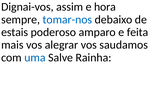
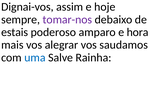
hora: hora -> hoje (105, 7)
tomar-nos colour: blue -> purple (67, 20)
feita: feita -> hora (138, 32)
